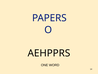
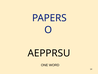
AEHPPRS: AEHPPRS -> AEPPRSU (49, 53)
